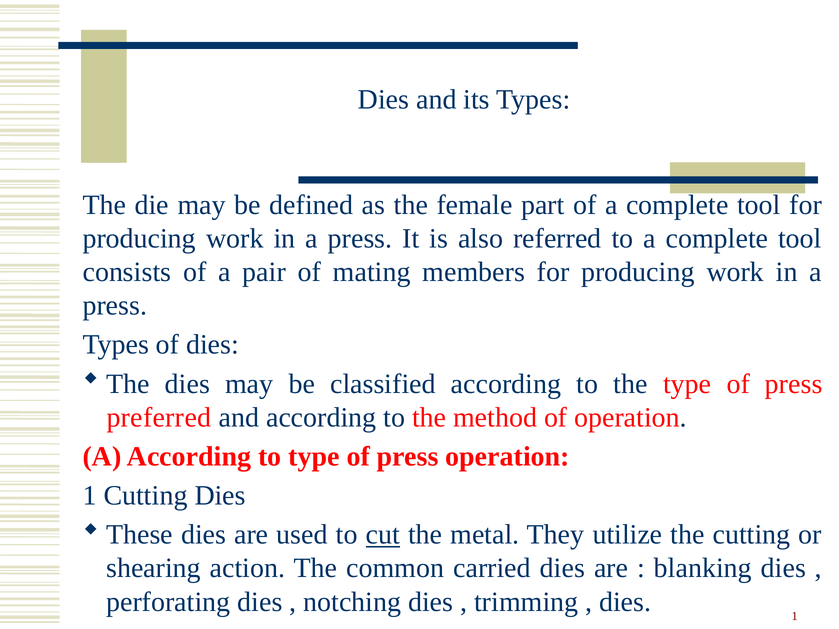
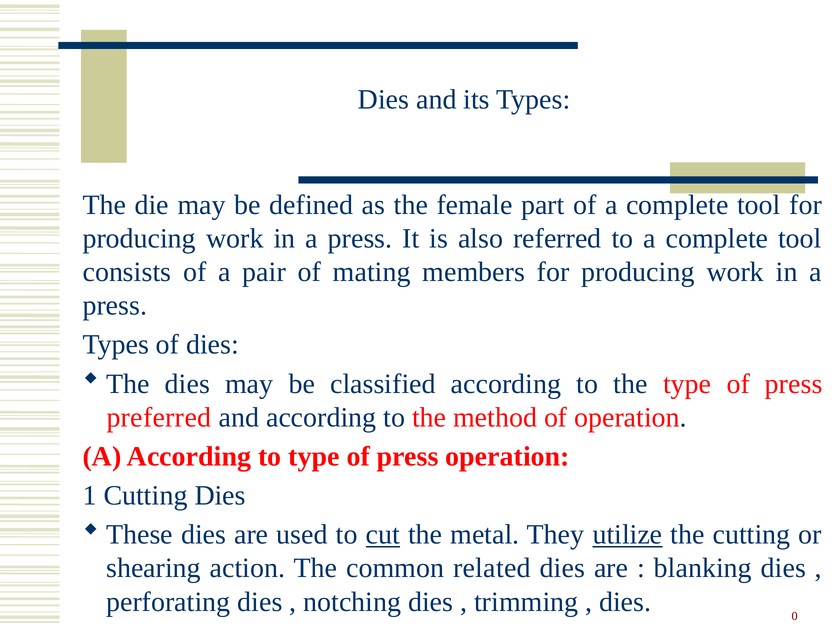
utilize underline: none -> present (627, 535)
carried: carried -> related (492, 568)
dies 1: 1 -> 0 (795, 616)
